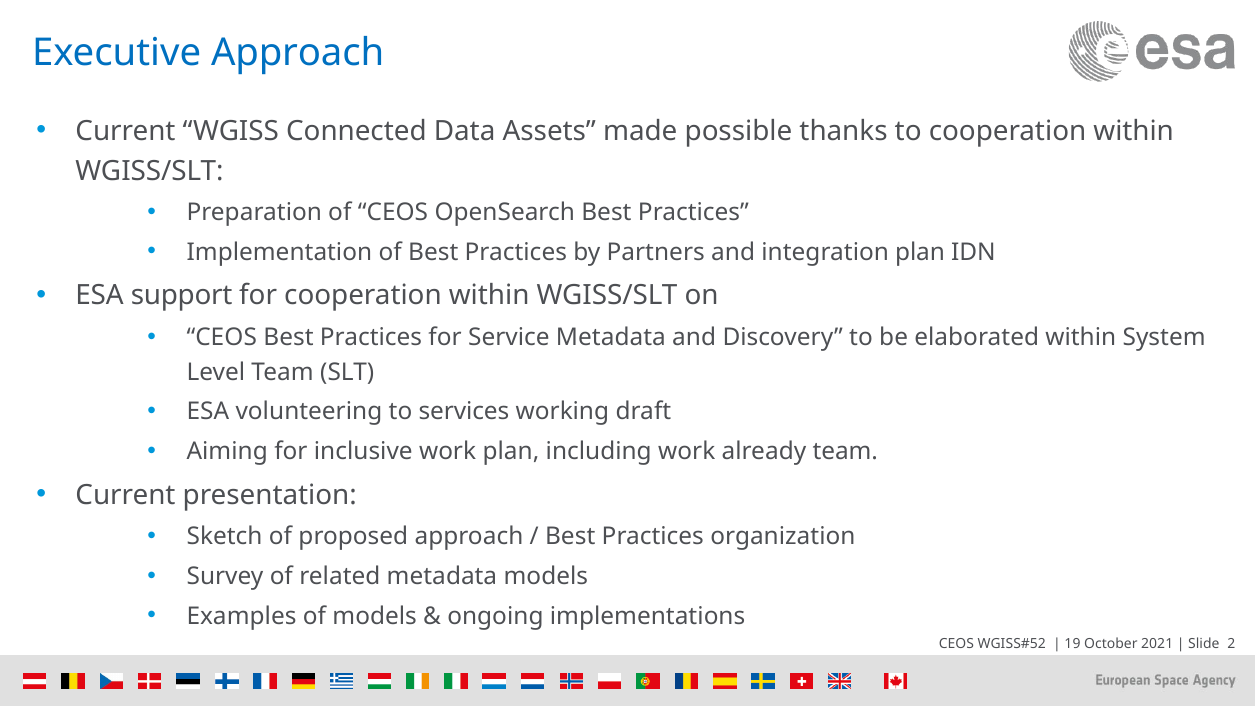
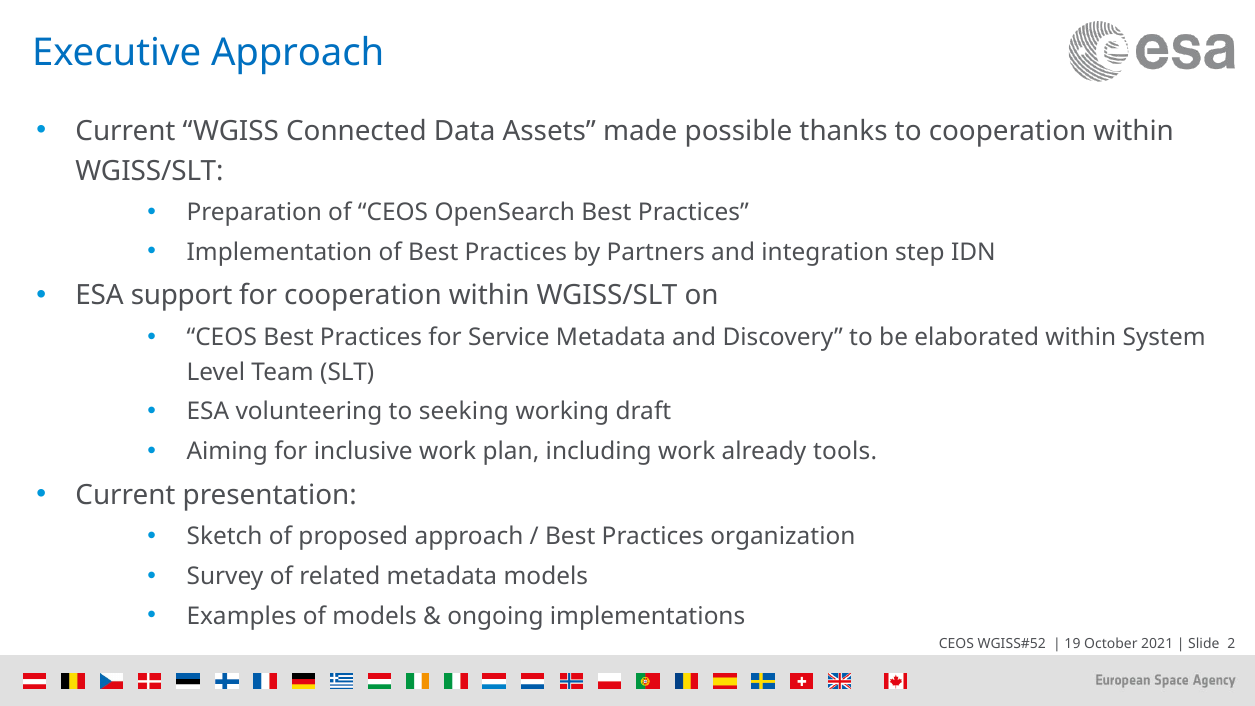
integration plan: plan -> step (920, 252)
services: services -> seeking (464, 412)
already team: team -> tools (845, 452)
